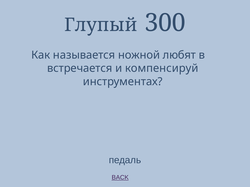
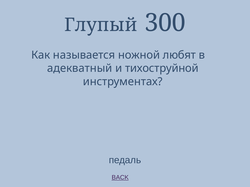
встречается: встречается -> адекватный (80, 69)
компенсируй: компенсируй -> тихоструйной (162, 69)
